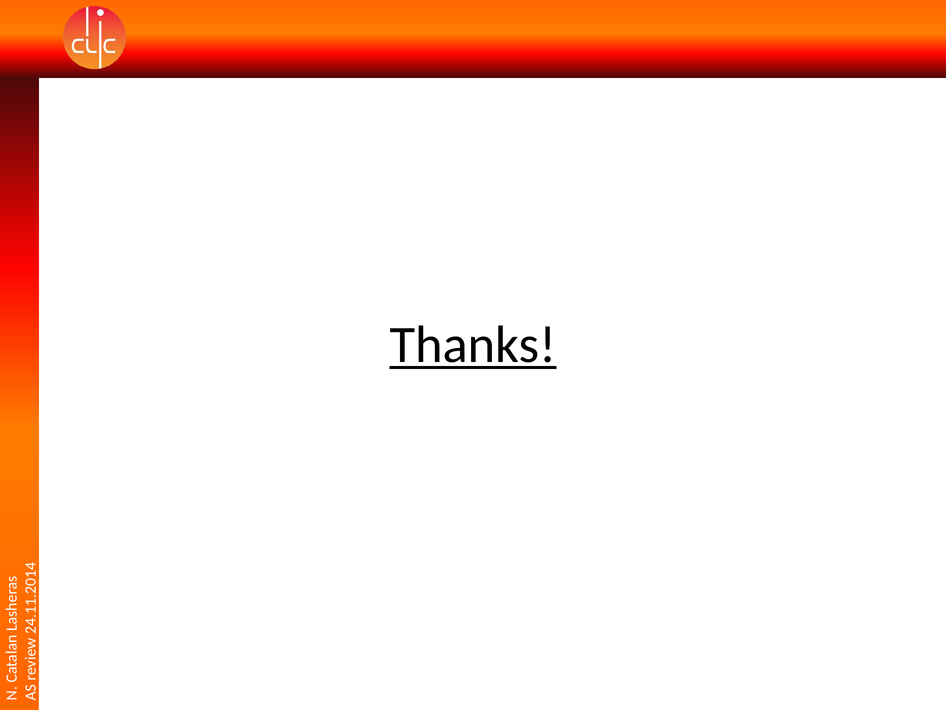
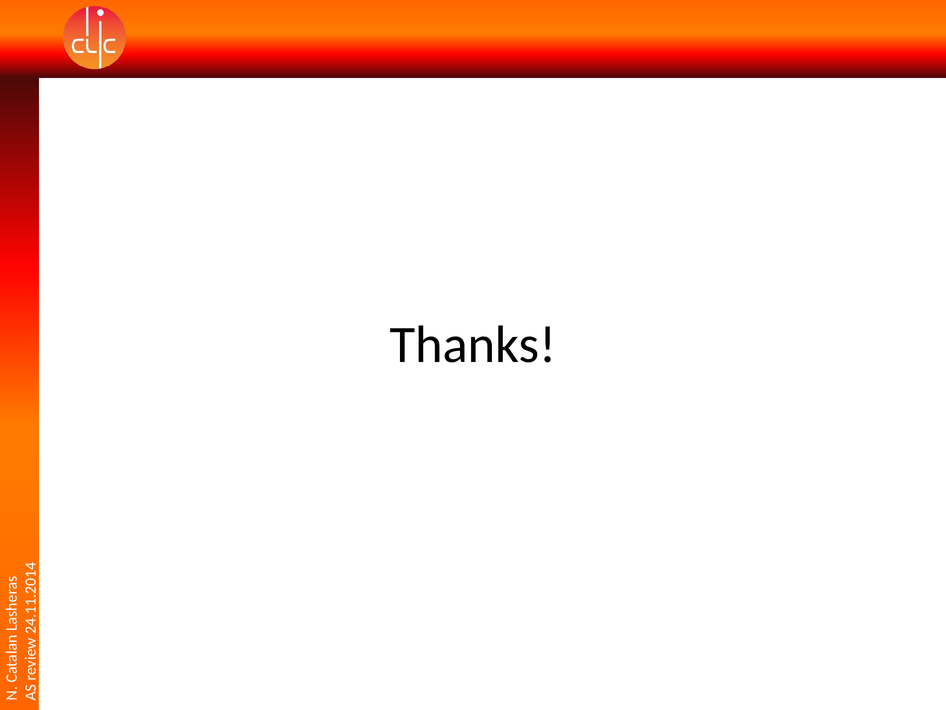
Thanks underline: present -> none (473, 345)
